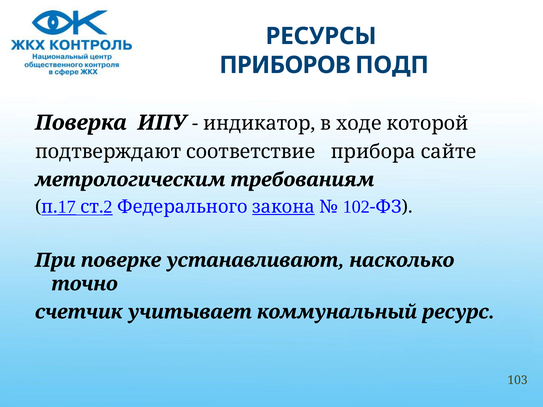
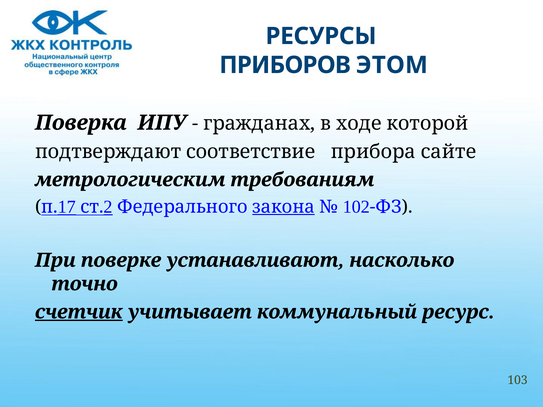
ПОДП: ПОДП -> ЭТОМ (392, 65)
индикатор: индикатор -> гражданах (259, 123)
счетчик underline: none -> present (79, 312)
